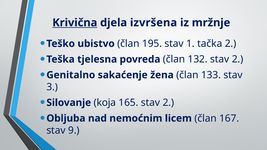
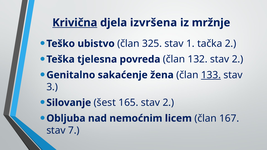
195: 195 -> 325 (152, 44)
133 underline: none -> present (211, 75)
koja: koja -> šest (105, 103)
9: 9 -> 7 (74, 130)
